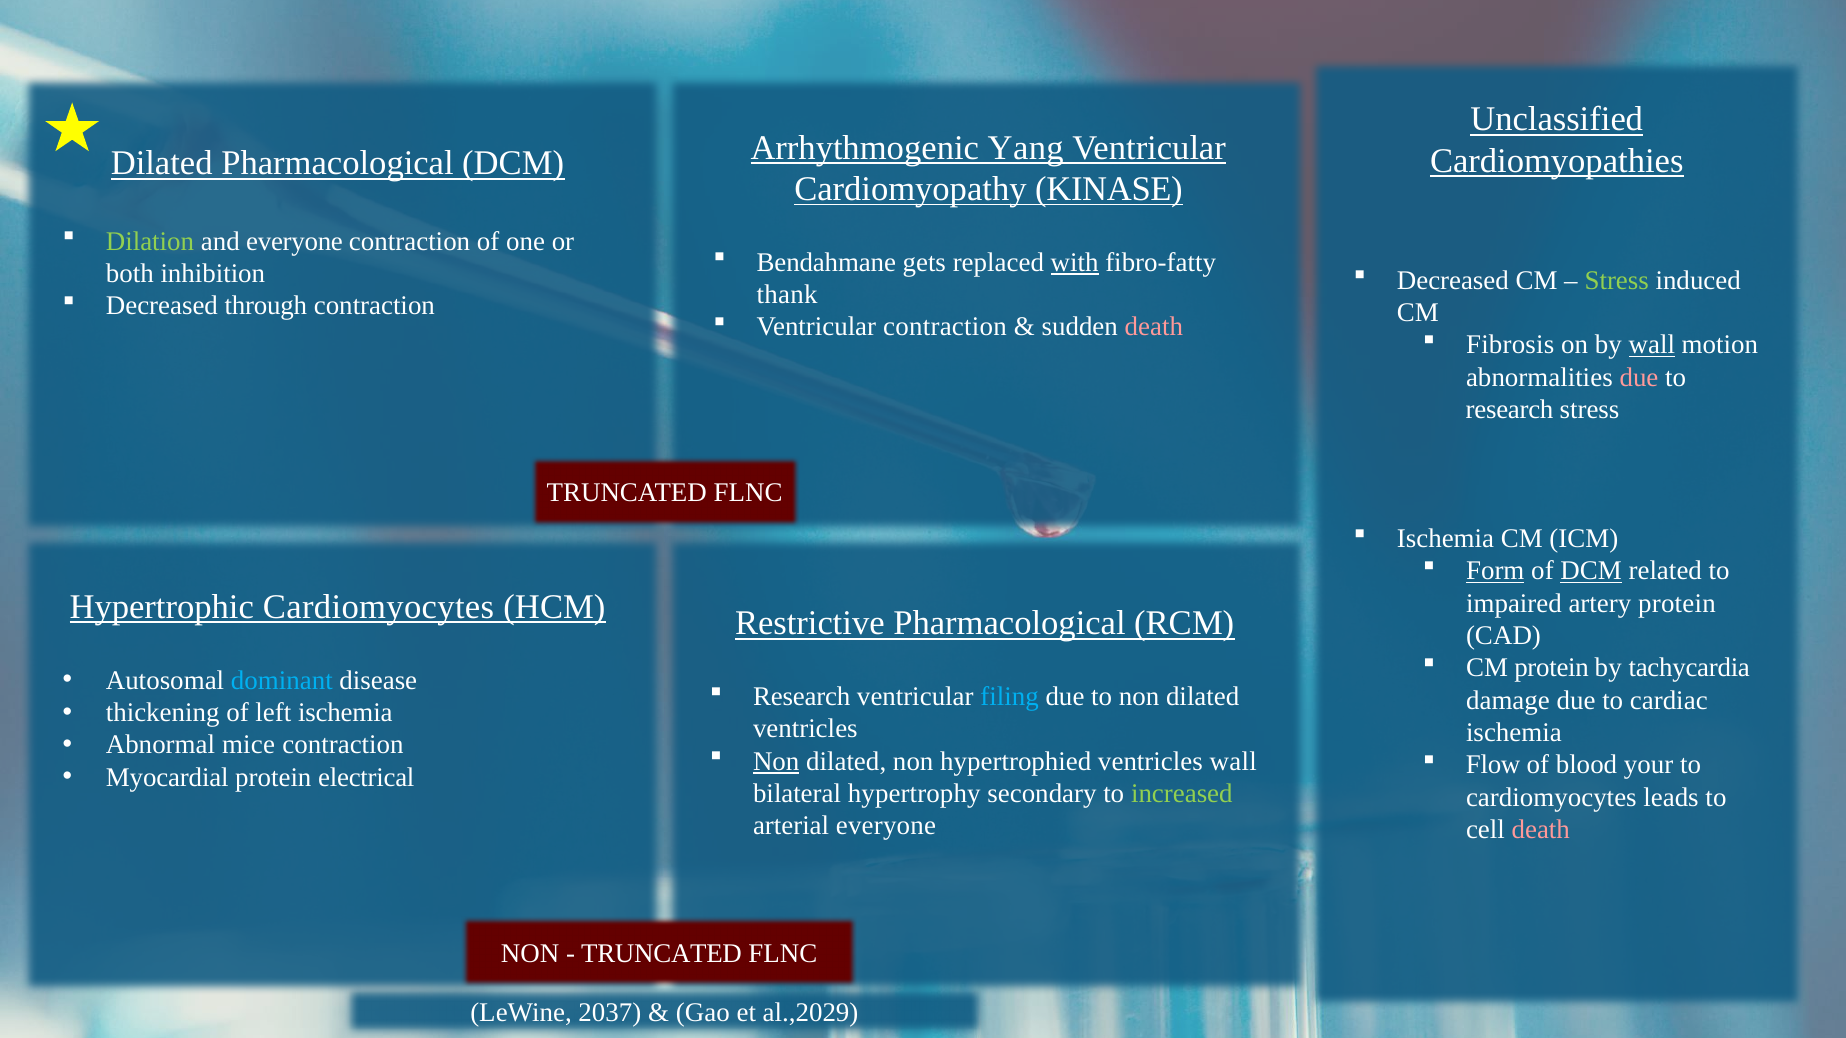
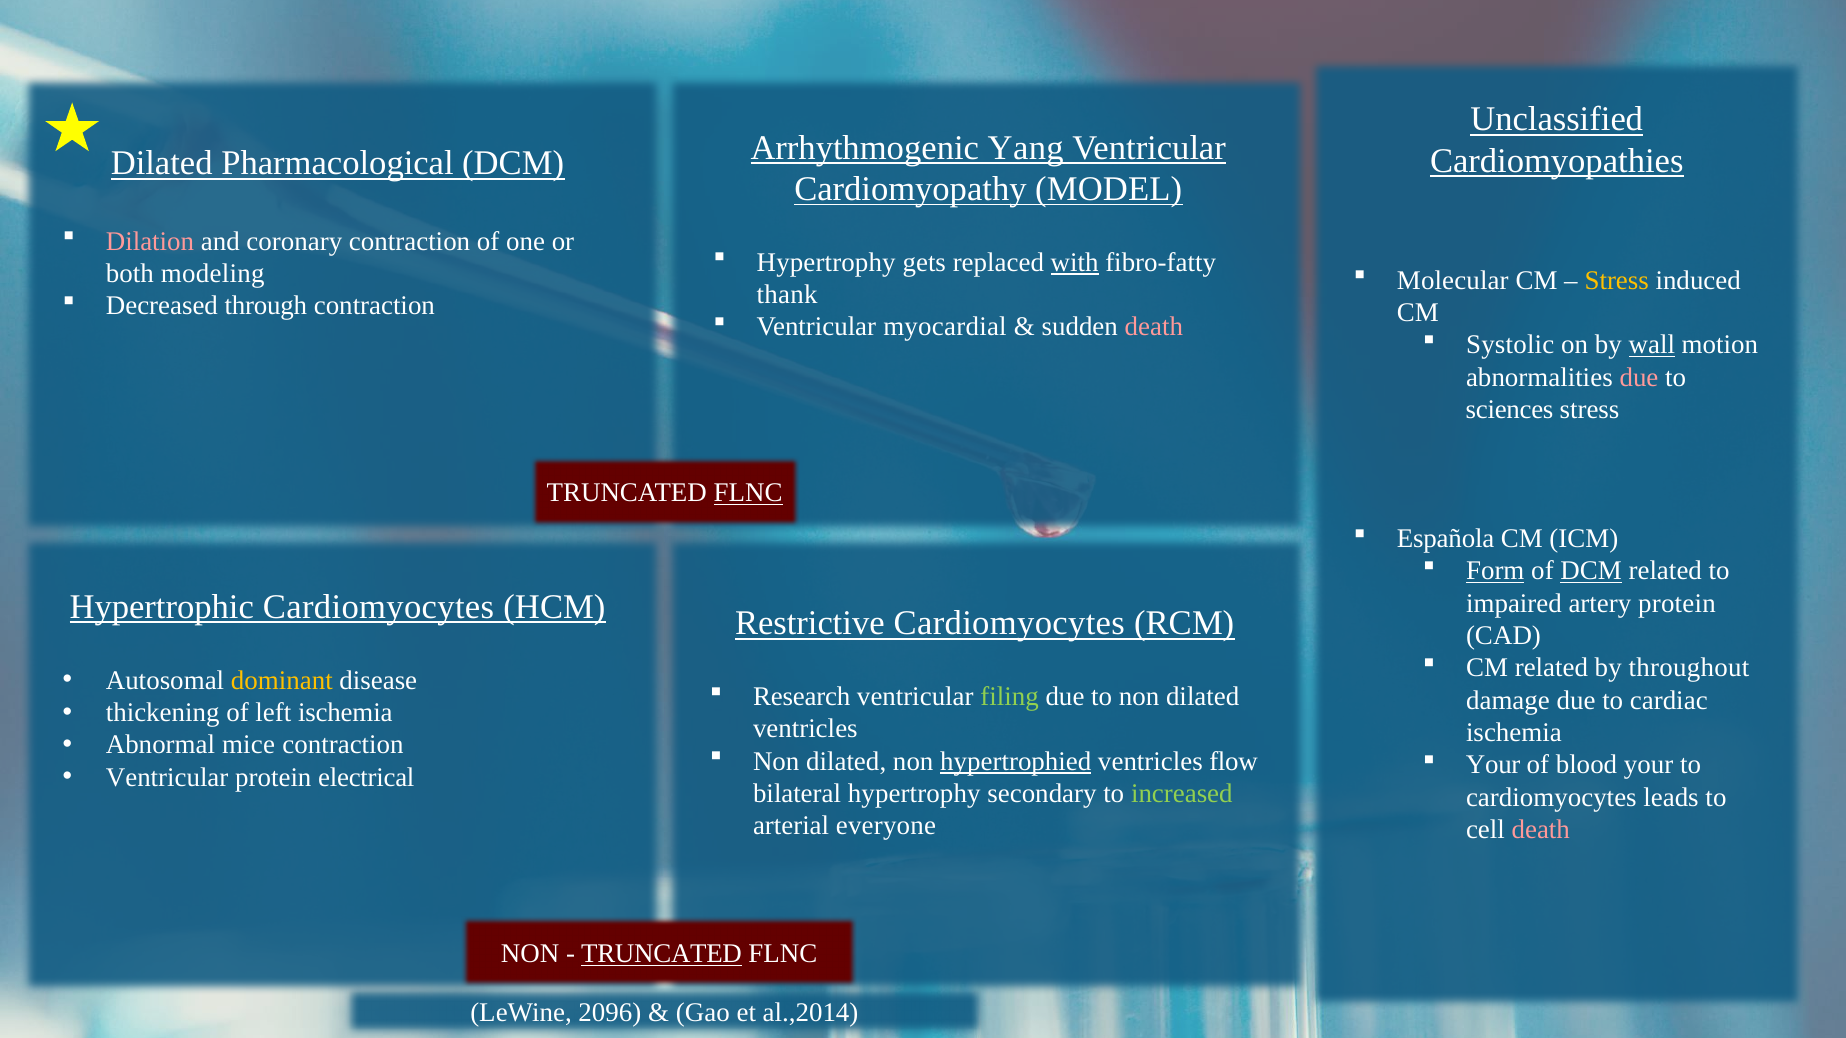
KINASE: KINASE -> MODEL (1109, 189)
Dilation colour: light green -> pink (150, 241)
and everyone: everyone -> coronary (294, 241)
Bendahmane: Bendahmane -> Hypertrophy (826, 263)
inhibition: inhibition -> modeling (213, 274)
Decreased: Decreased -> Molecular (1453, 280)
Stress colour: light green -> yellow (1617, 280)
Ventricular contraction: contraction -> myocardial (945, 327)
Fibrosis: Fibrosis -> Systolic (1510, 345)
research: research -> sciences (1510, 410)
FLNC underline: none -> present (748, 493)
Ischemia: Ischemia -> Española (1446, 539)
Restrictive Pharmacological: Pharmacological -> Cardiomyocytes (1009, 624)
CM protein: protein -> related (1551, 668)
tachycardia: tachycardia -> throughout (1689, 668)
dominant colour: light blue -> yellow (282, 681)
filing colour: light blue -> light green (1010, 697)
Non underline: present -> none (776, 762)
hypertrophied underline: none -> present (1016, 762)
ventricles wall: wall -> flow (1234, 762)
Flow: Flow -> Your (1493, 765)
Myocardial: Myocardial -> Ventricular (167, 778)
TRUNCATED underline: none -> present (662, 954)
2037: 2037 -> 2096 (610, 1013)
al.,2029: al.,2029 -> al.,2014 (811, 1013)
